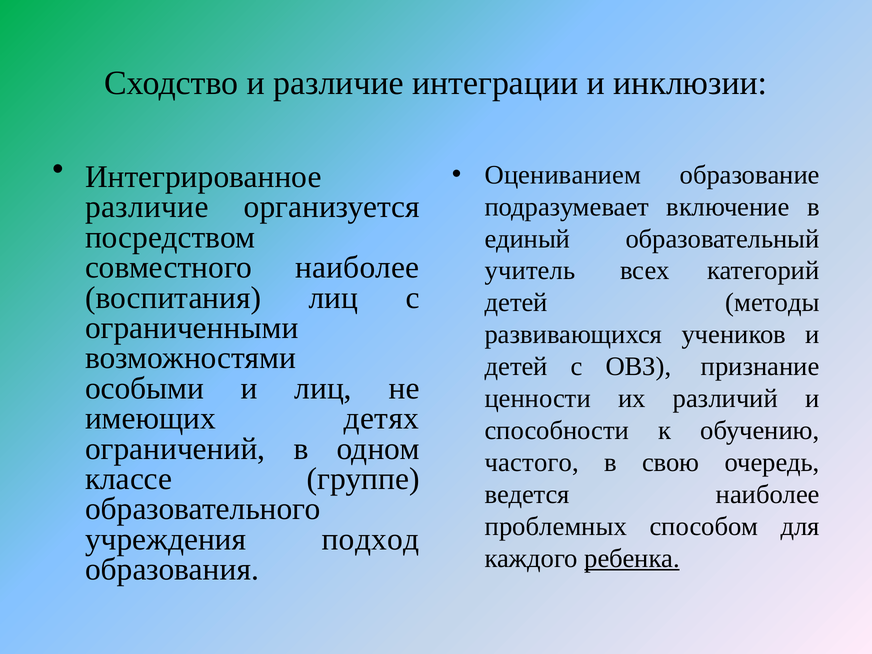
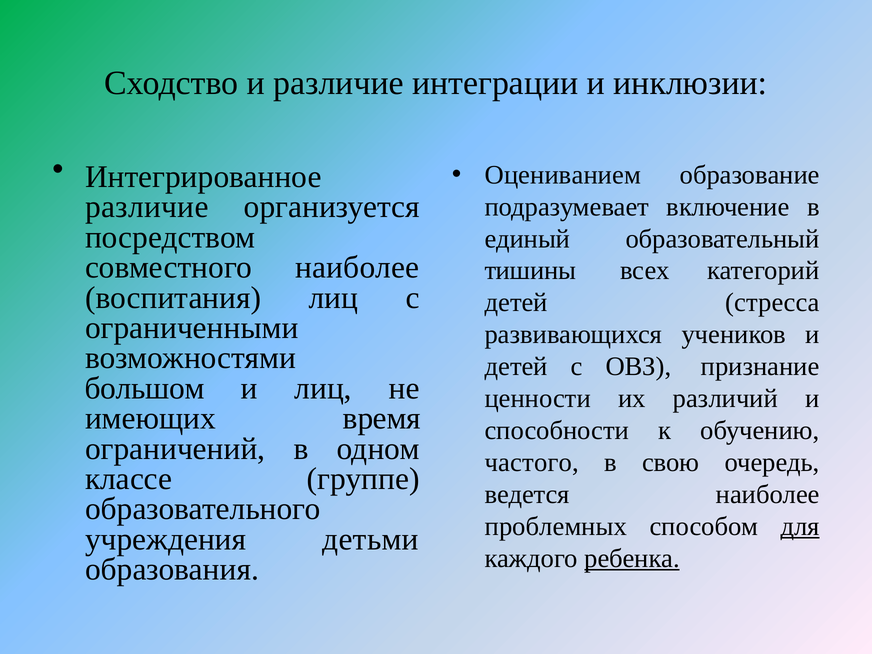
учитель: учитель -> тишины (530, 271)
методы: методы -> стресса (772, 303)
особыми: особыми -> большом (145, 388)
детях: детях -> время (382, 418)
для underline: none -> present (800, 526)
подход: подход -> детьми (371, 539)
